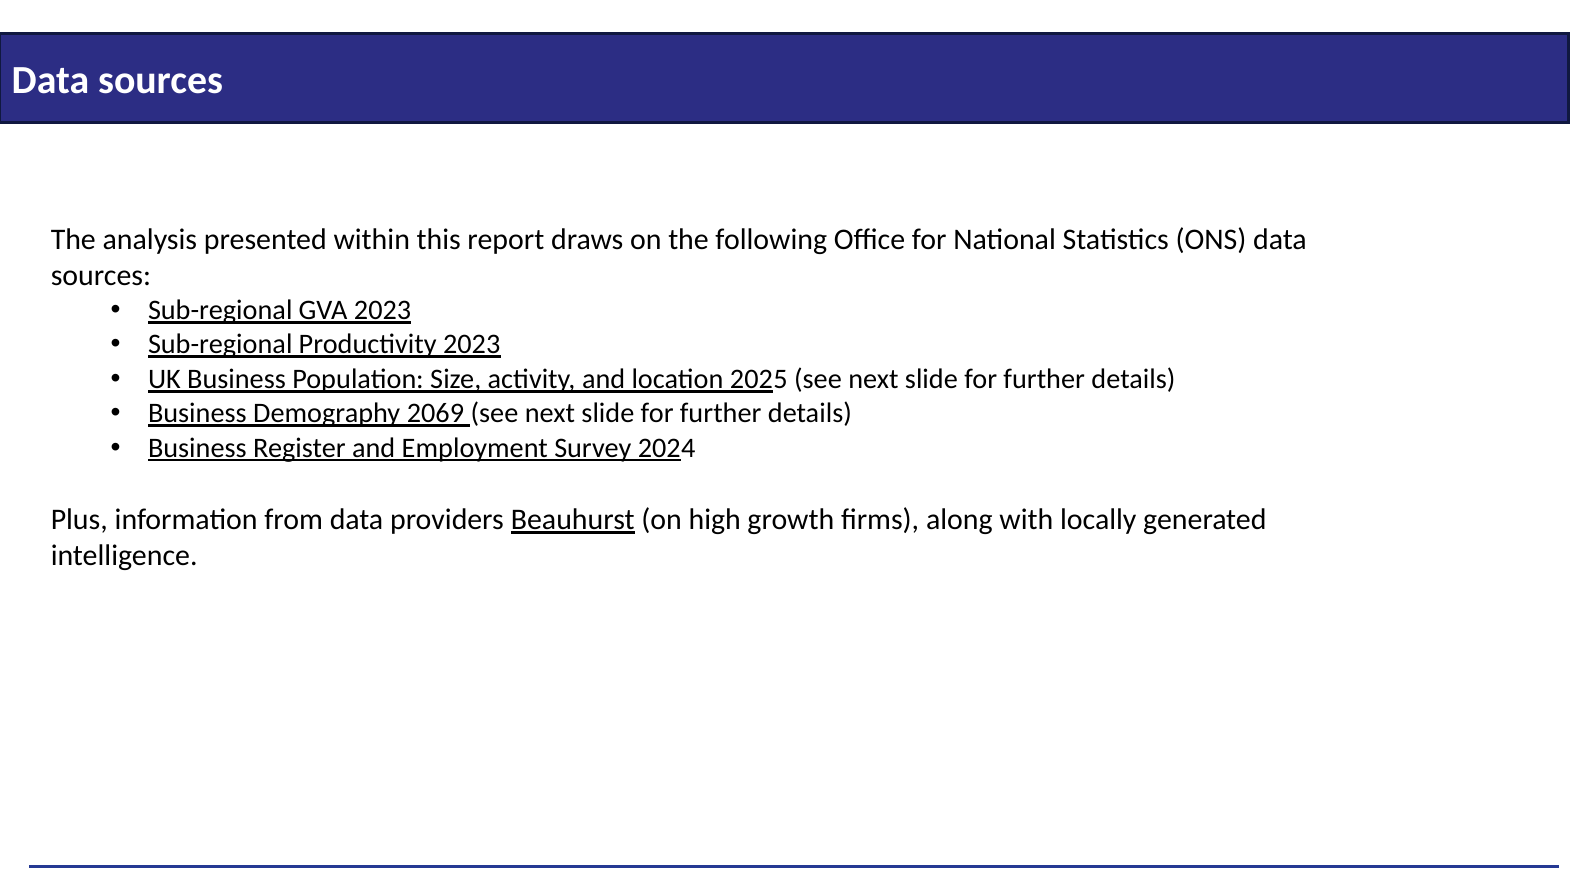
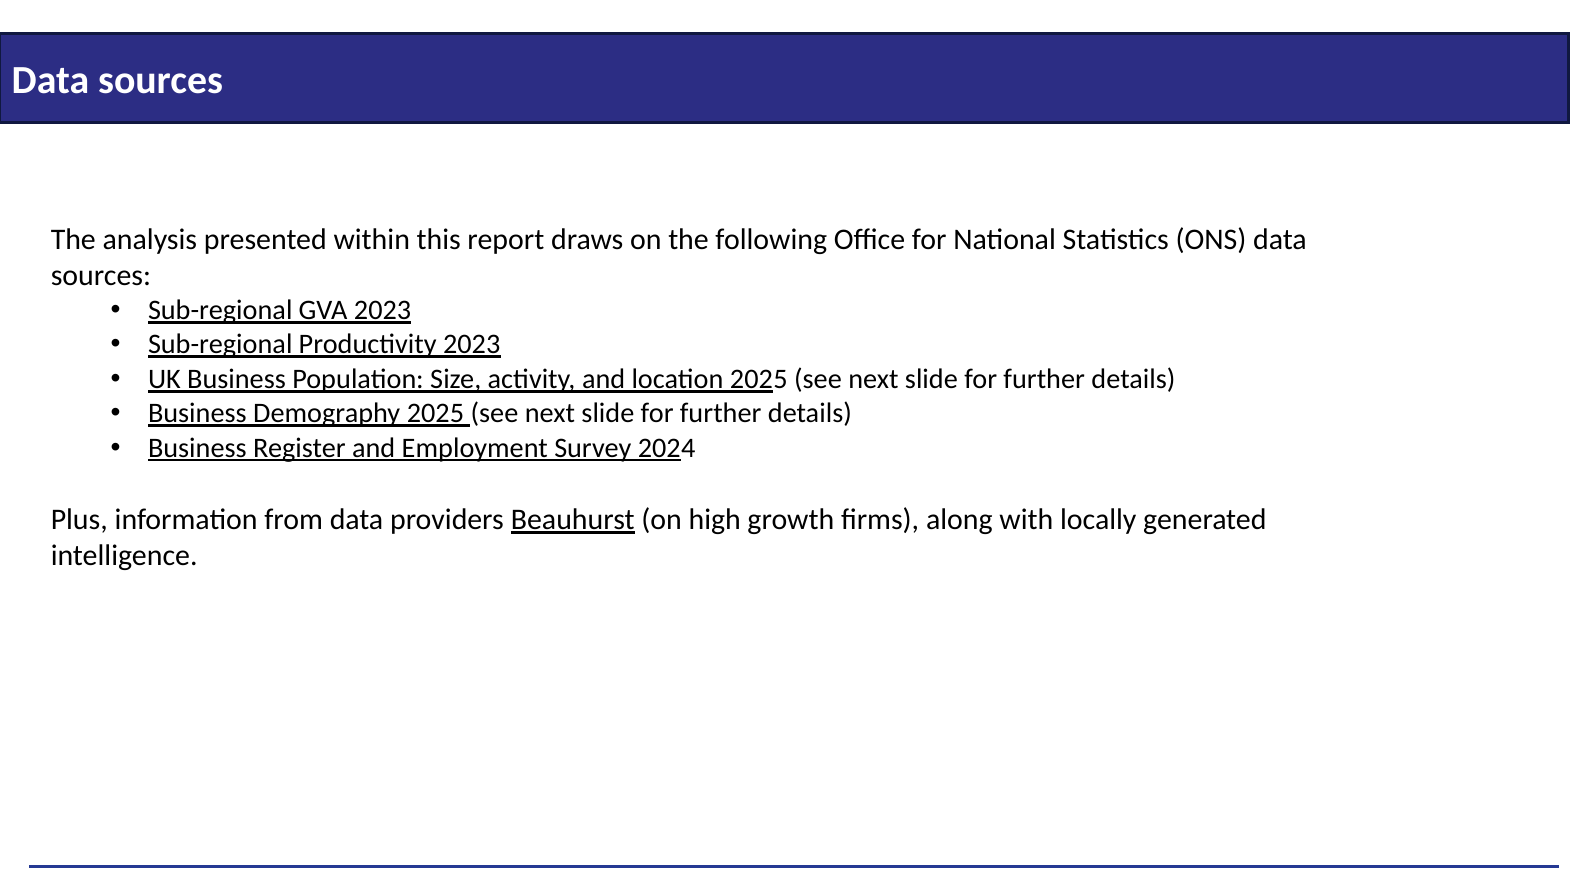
Demography 2069: 2069 -> 2025 (435, 414)
